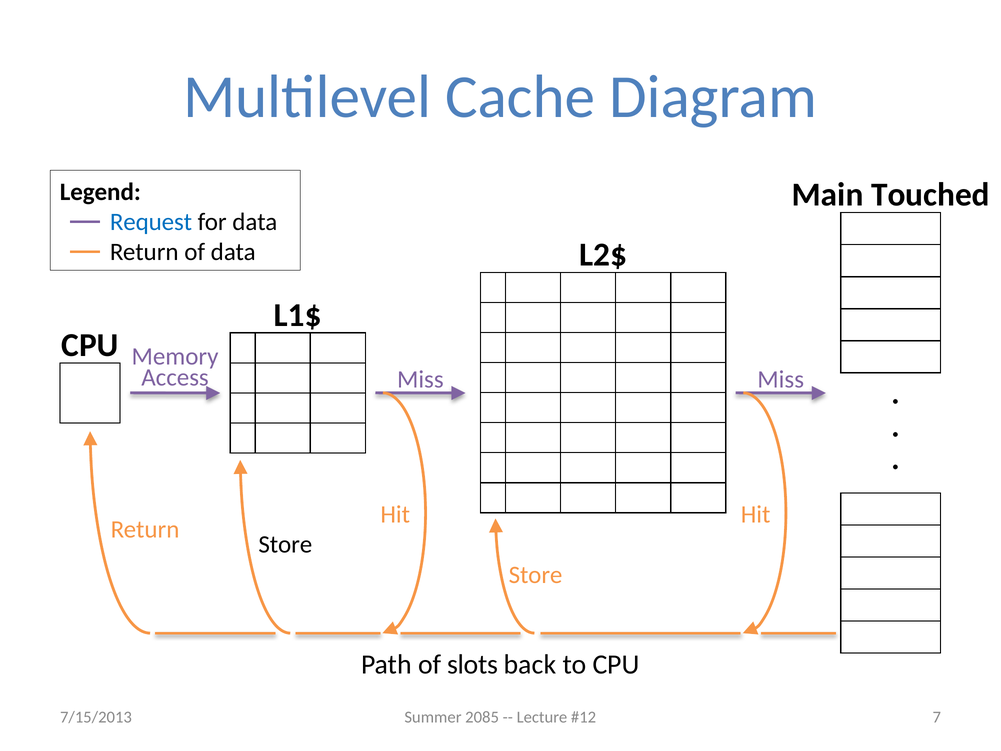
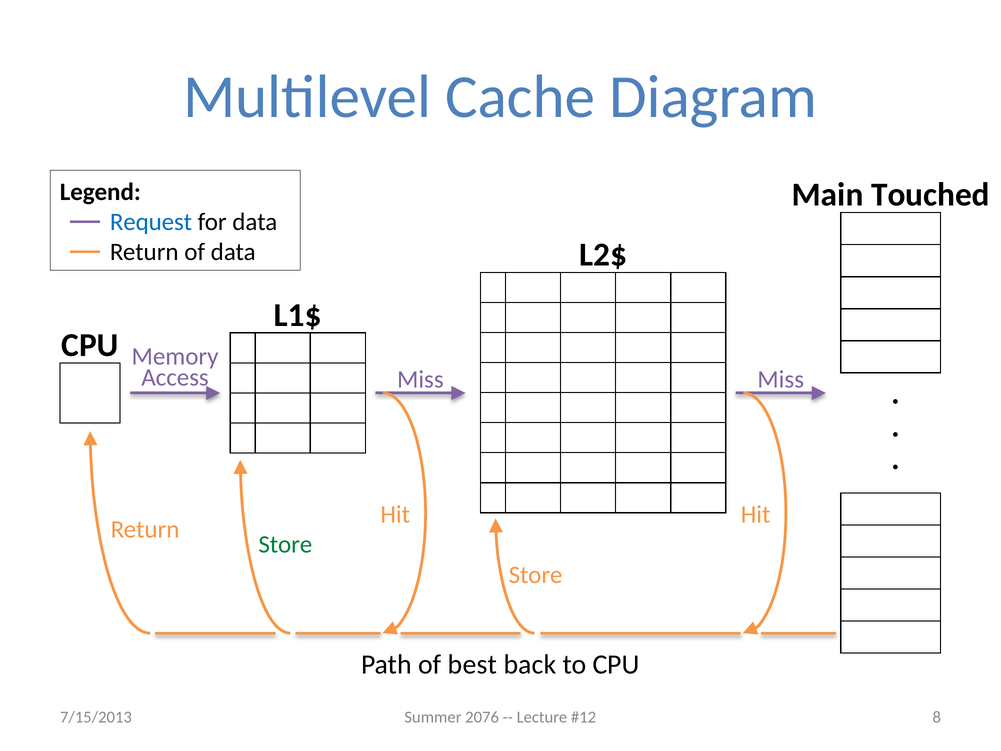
Store colour: black -> green (285, 545)
slots: slots -> best (472, 664)
2085: 2085 -> 2076 (482, 717)
7: 7 -> 8 (937, 717)
